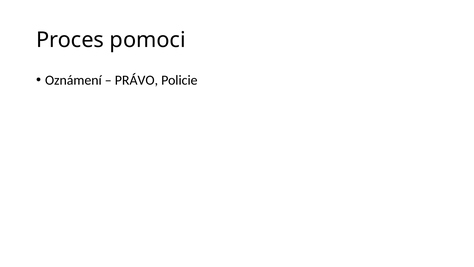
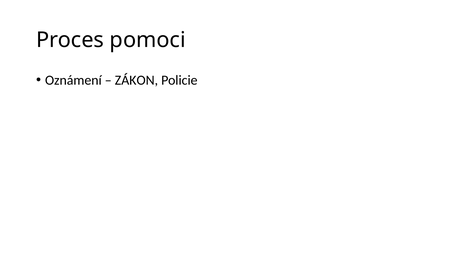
PRÁVO: PRÁVO -> ZÁKON (136, 80)
